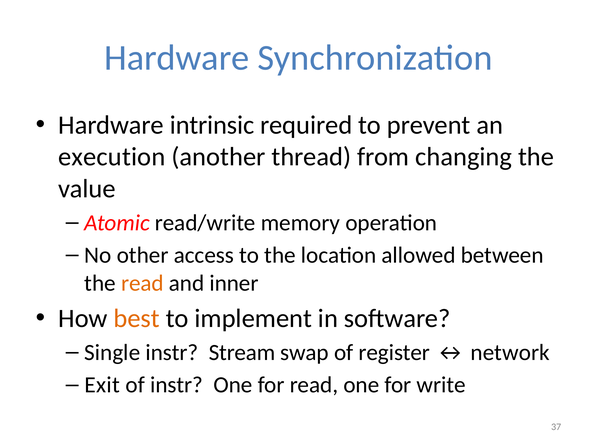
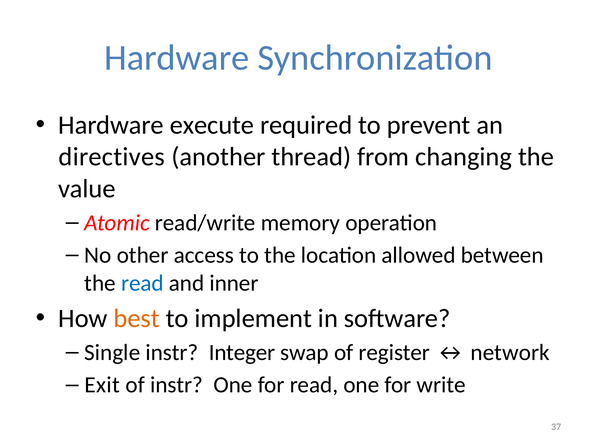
intrinsic: intrinsic -> execute (212, 125)
execution: execution -> directives (112, 157)
read colour: orange -> blue (142, 284)
Stream: Stream -> Integer (242, 353)
